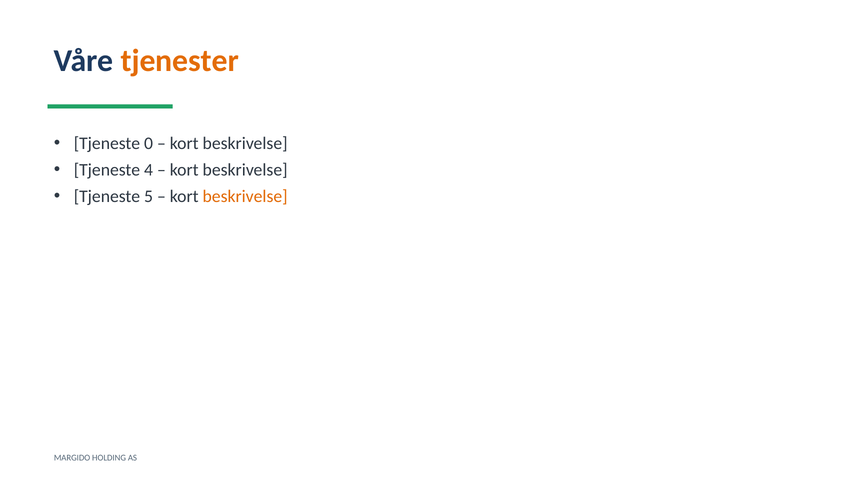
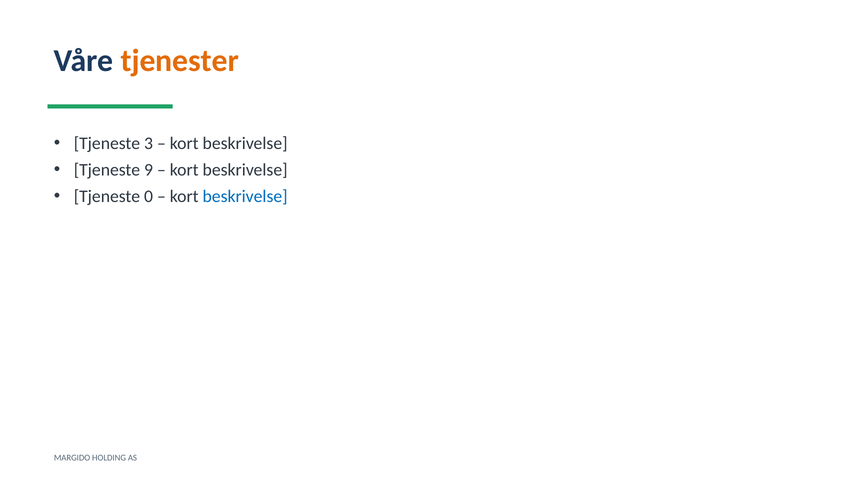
0: 0 -> 3 (148, 143)
4: 4 -> 9 (148, 170)
5: 5 -> 0 (148, 196)
beskrivelse colour: orange -> blue (245, 196)
